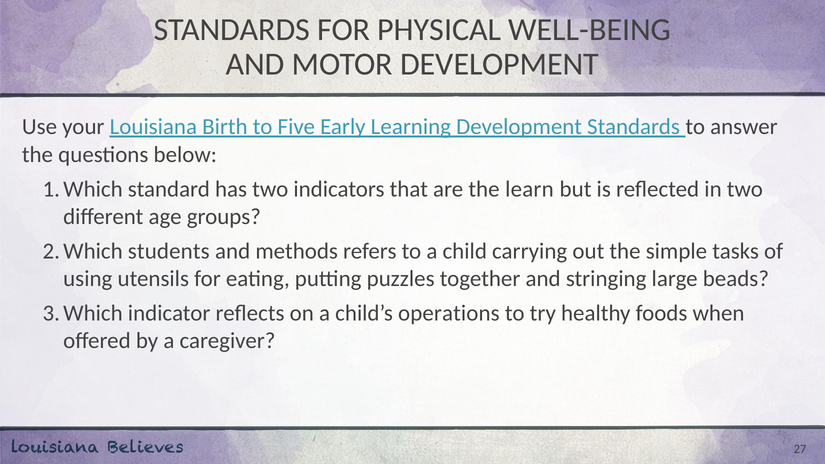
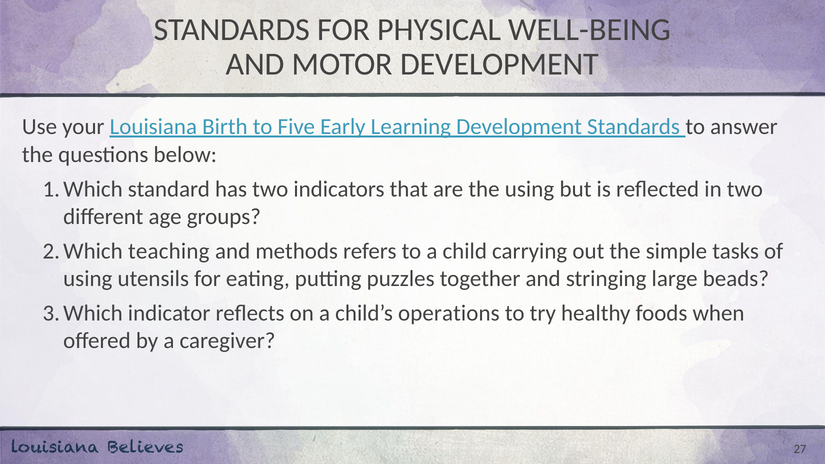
the learn: learn -> using (530, 189)
students: students -> teaching (169, 251)
